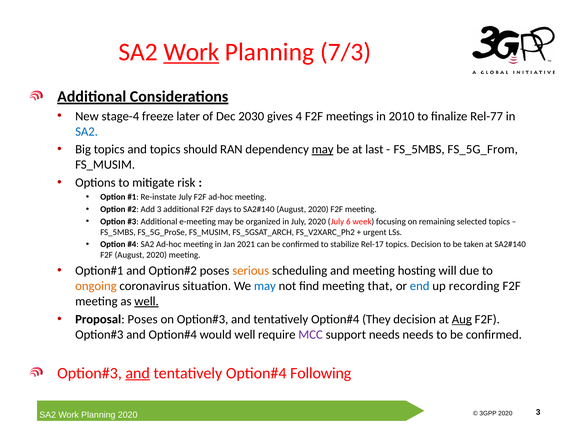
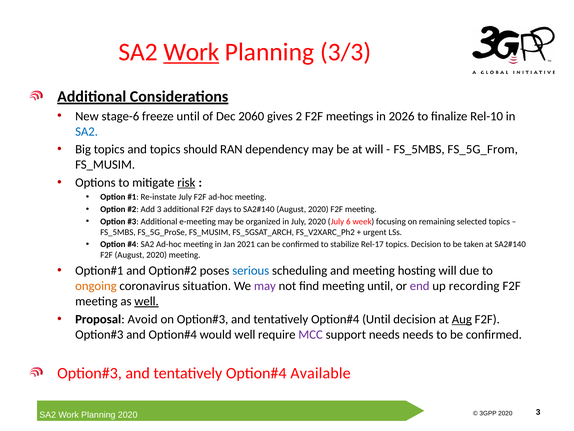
7/3: 7/3 -> 3/3 (346, 52)
stage-4: stage-4 -> stage-6 (120, 116)
freeze later: later -> until (188, 116)
2030: 2030 -> 2060 (251, 116)
4: 4 -> 2 (299, 116)
2010: 2010 -> 2026 (402, 116)
Rel-77: Rel-77 -> Rel-10 (487, 116)
may underline: present -> none (323, 149)
at last: last -> will (374, 149)
risk underline: none -> present (186, 182)
serious colour: orange -> blue (251, 270)
may colour: blue -> purple (265, 286)
meeting that: that -> until (380, 286)
end colour: blue -> purple (420, 286)
Proposal Poses: Poses -> Avoid (143, 319)
They: They -> Until (376, 319)
and underline: present -> none (138, 373)
Following: Following -> Available (321, 373)
